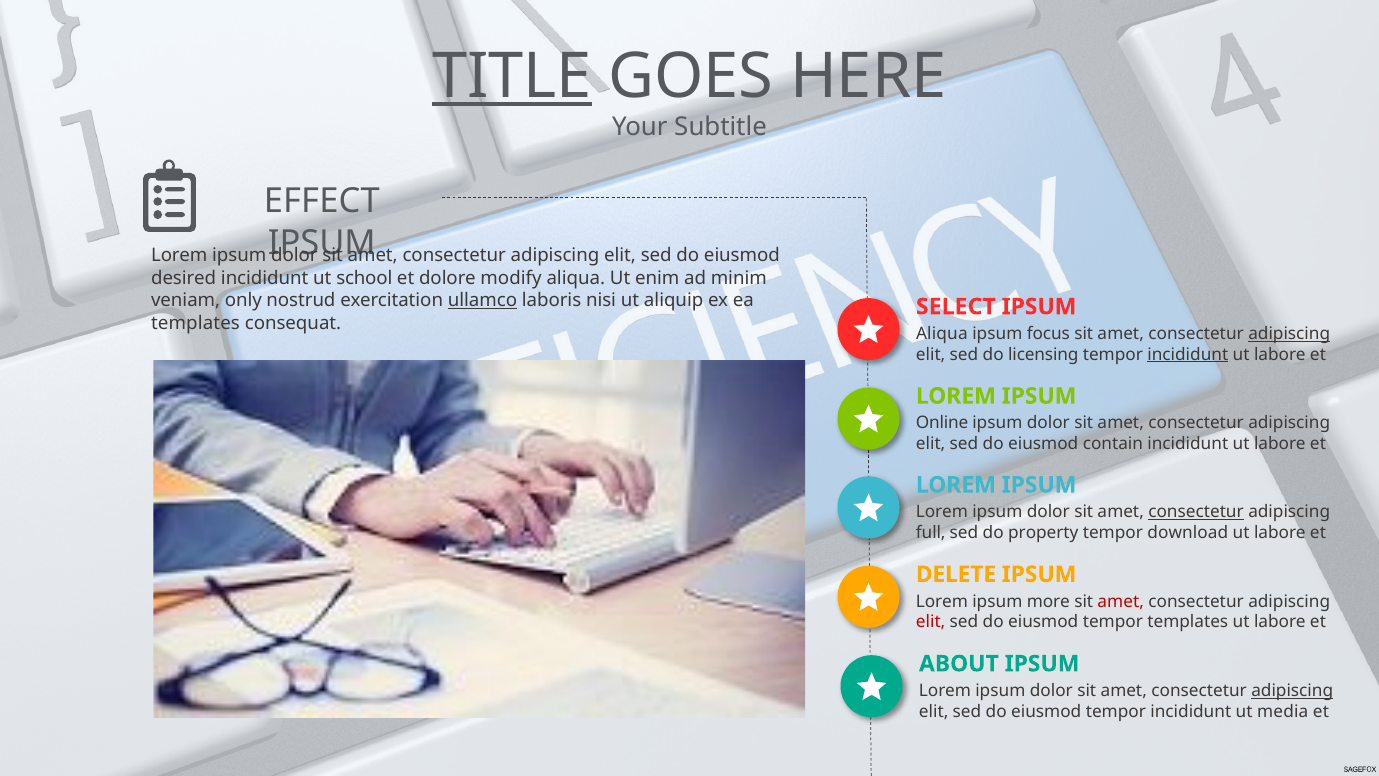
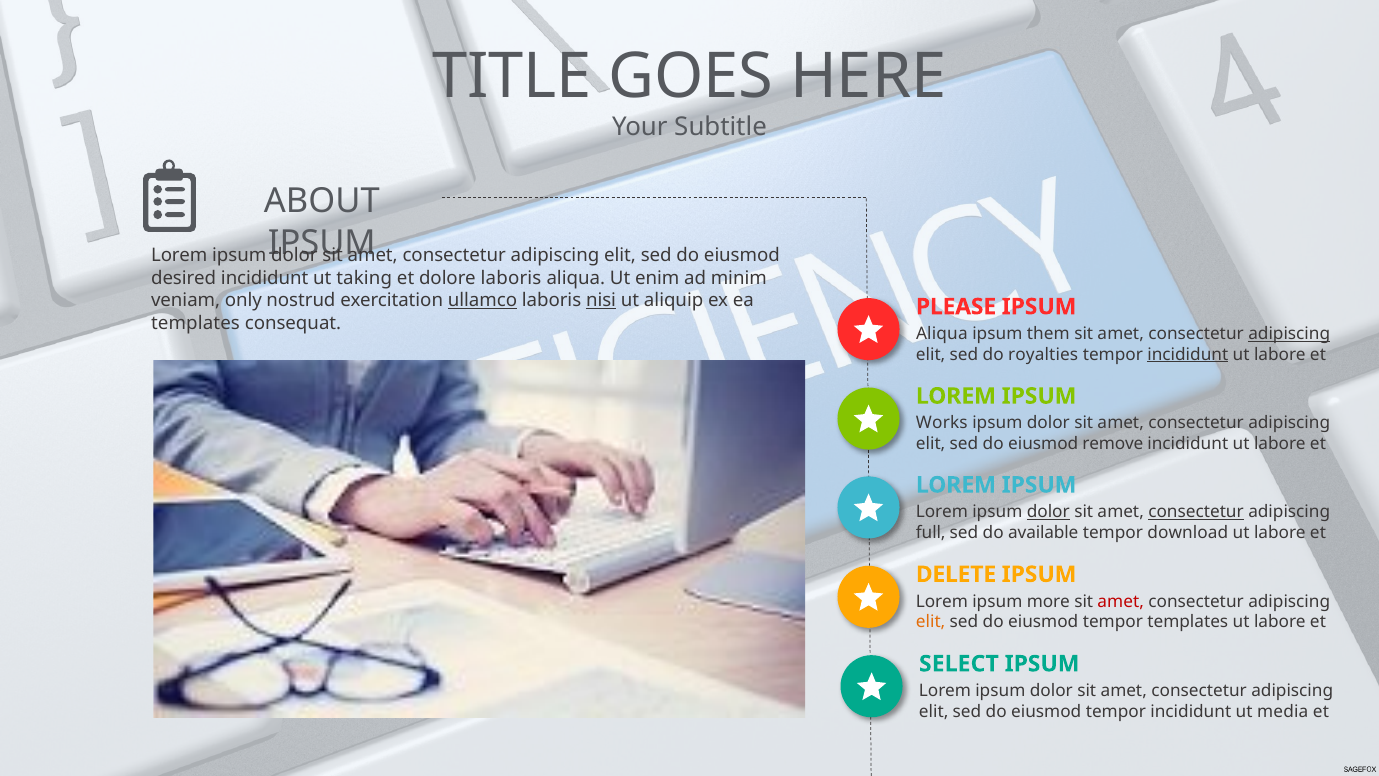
TITLE underline: present -> none (512, 77)
EFFECT: EFFECT -> ABOUT (322, 201)
school: school -> taking (364, 278)
dolore modify: modify -> laboris (511, 278)
nisi underline: none -> present (601, 300)
SELECT: SELECT -> PLEASE (956, 307)
focus: focus -> them (1048, 334)
licensing: licensing -> royalties (1043, 354)
Online: Online -> Works (942, 423)
contain: contain -> remove (1113, 444)
dolor underline: none -> present (1048, 512)
property: property -> available (1043, 533)
elit colour: red -> orange (931, 622)
ABOUT: ABOUT -> SELECT (959, 664)
adipiscing underline: present -> none (1292, 691)
